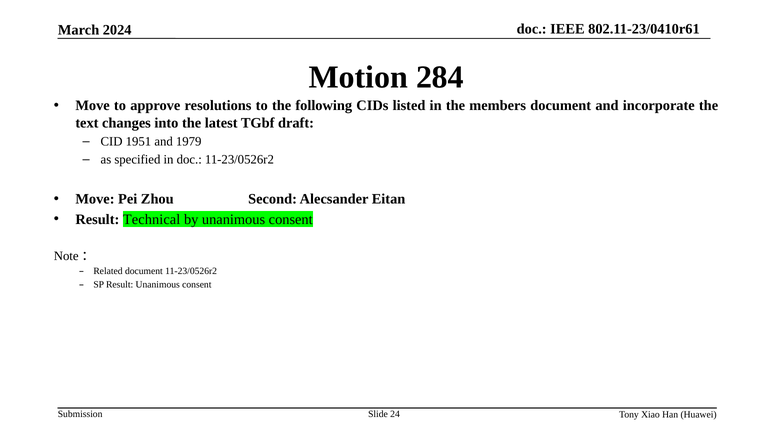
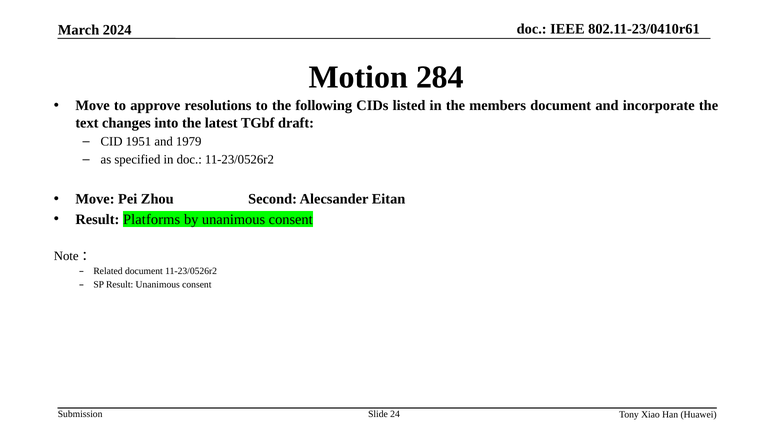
Technical: Technical -> Platforms (152, 219)
